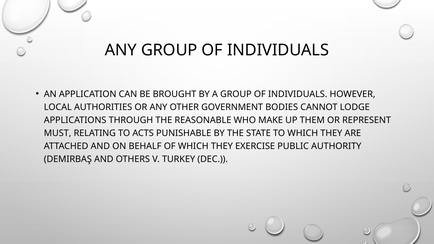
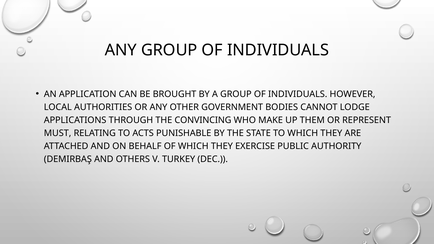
REASONABLE: REASONABLE -> CONVINCING (203, 120)
